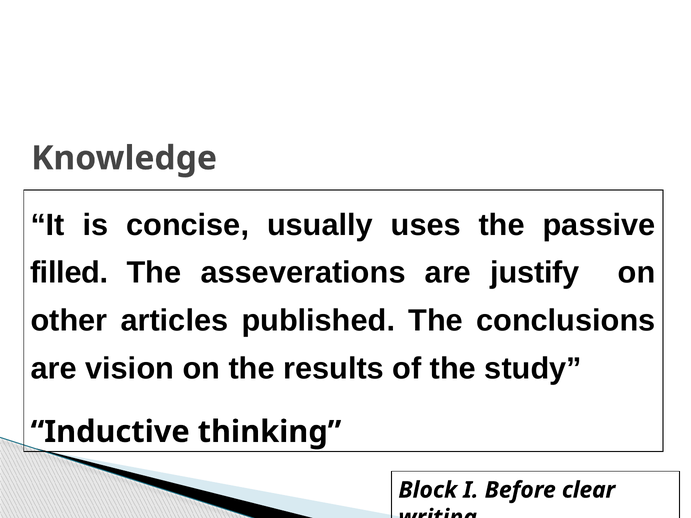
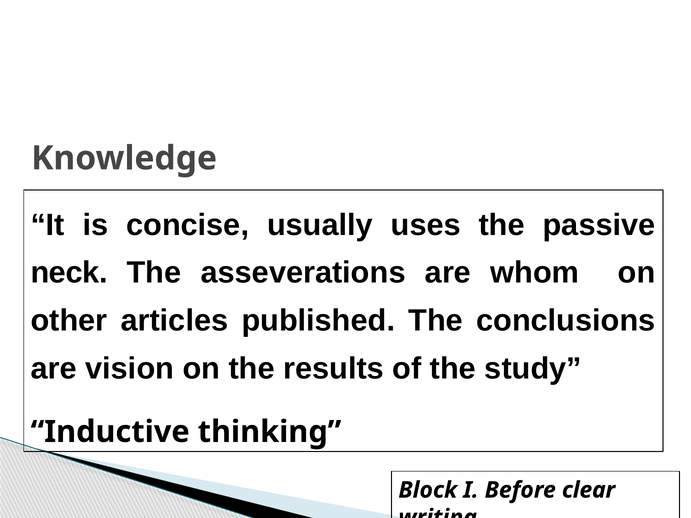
filled: filled -> neck (69, 273)
justify: justify -> whom (535, 273)
